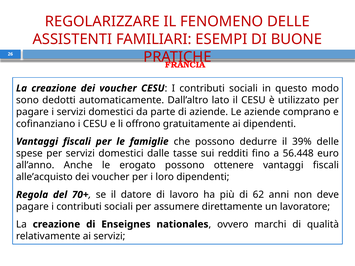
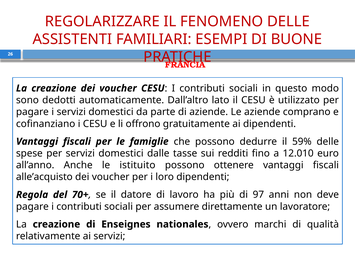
39%: 39% -> 59% (302, 142)
56.448: 56.448 -> 12.010 (298, 153)
erogato: erogato -> istituito (137, 165)
62: 62 -> 97 (258, 195)
